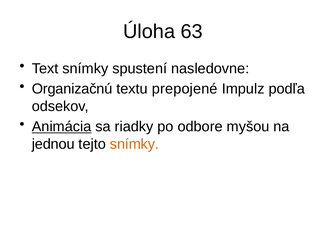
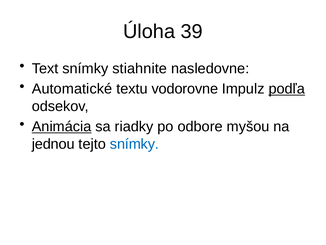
63: 63 -> 39 (192, 32)
spustení: spustení -> stiahnite (140, 68)
Organizačnú: Organizačnú -> Automatické (72, 89)
prepojené: prepojené -> vodorovne (185, 89)
podľa underline: none -> present (287, 89)
snímky colour: orange -> blue (134, 144)
